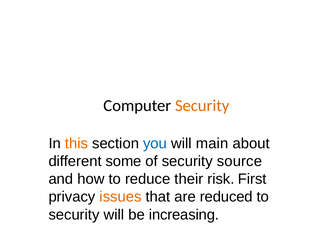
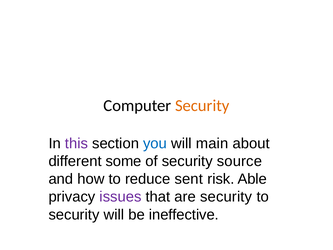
this colour: orange -> purple (76, 143)
their: their -> sent (189, 179)
First: First -> Able (252, 179)
issues colour: orange -> purple (120, 197)
are reduced: reduced -> security (226, 197)
increasing: increasing -> ineffective (184, 214)
